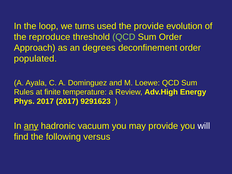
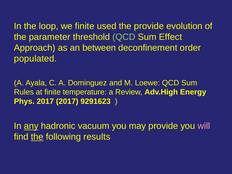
we turns: turns -> finite (85, 26)
reproduce: reproduce -> parameter (50, 37)
Sum Order: Order -> Effect (170, 37)
degrees: degrees -> between (99, 48)
will colour: white -> pink (204, 126)
the underline: none -> present (37, 137)
versus: versus -> results (97, 137)
